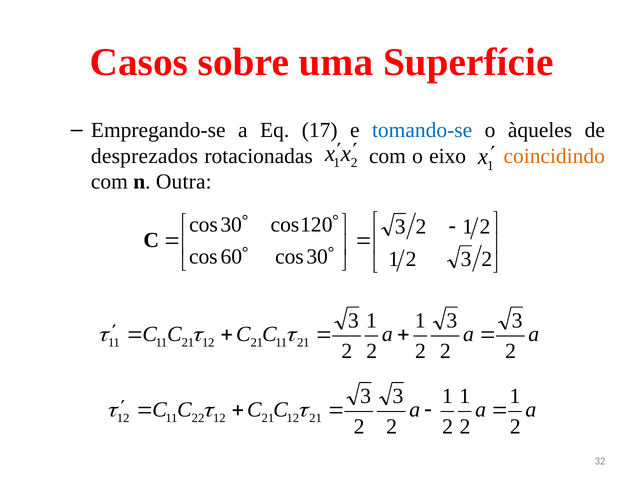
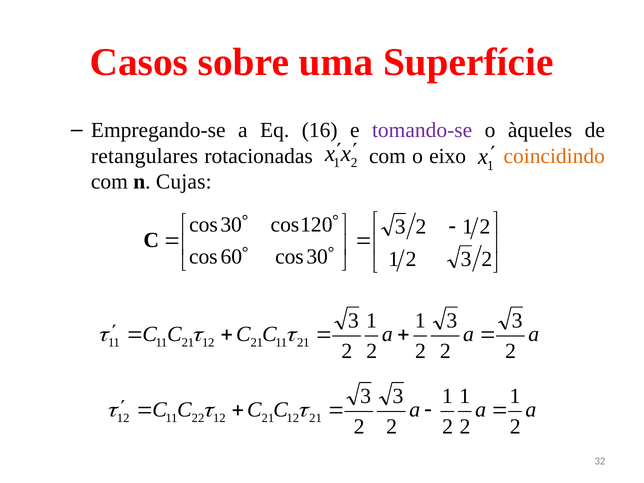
17: 17 -> 16 (320, 130)
tomando-se colour: blue -> purple (422, 130)
desprezados: desprezados -> retangulares (144, 156)
Outra: Outra -> Cujas (184, 182)
